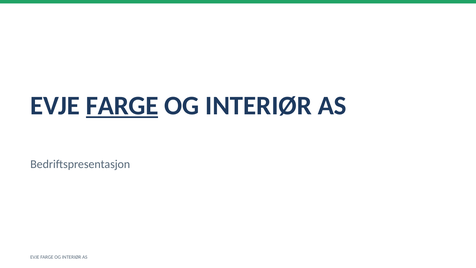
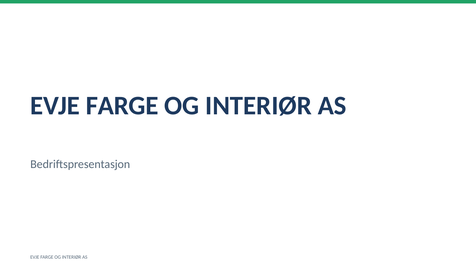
FARGE underline: present -> none (122, 106)
